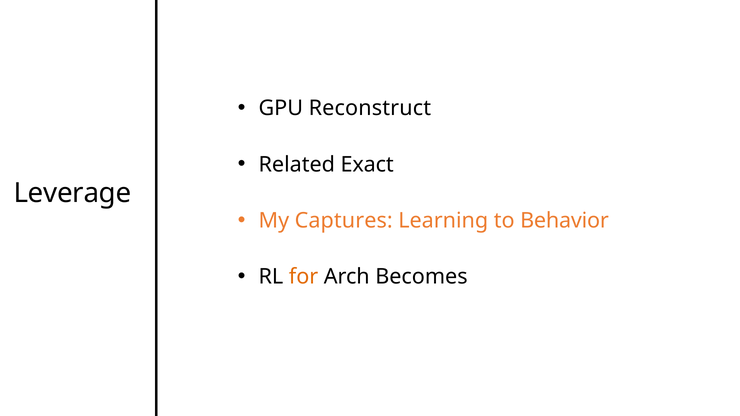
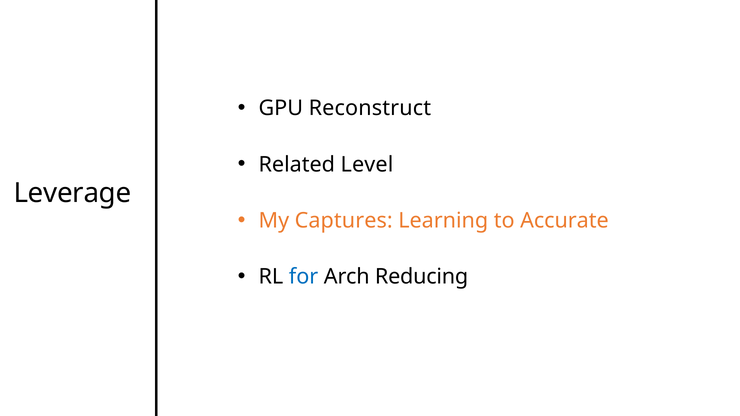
Exact: Exact -> Level (367, 165)
Behavior: Behavior -> Accurate (564, 221)
for colour: orange -> blue (304, 277)
Becomes: Becomes -> Reducing (422, 277)
